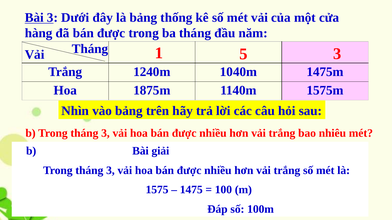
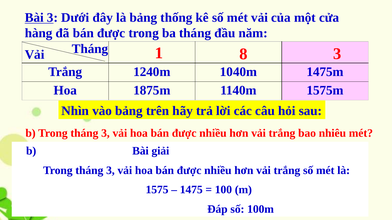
5: 5 -> 8 (244, 54)
